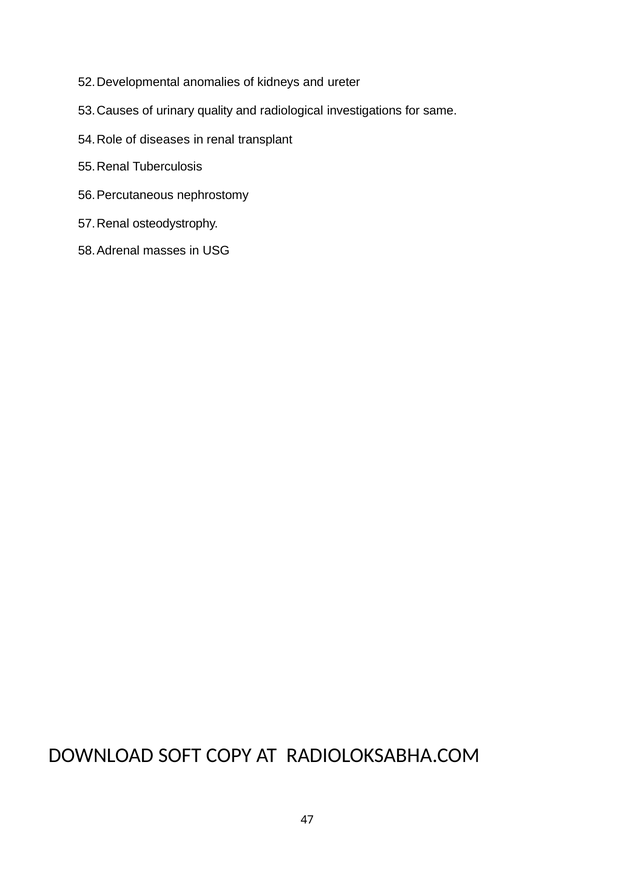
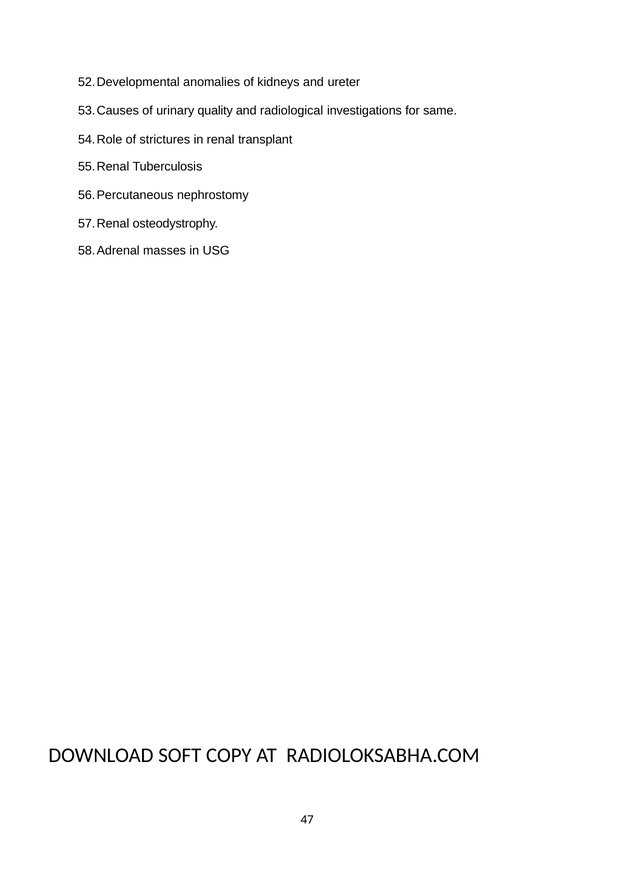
diseases: diseases -> strictures (165, 139)
